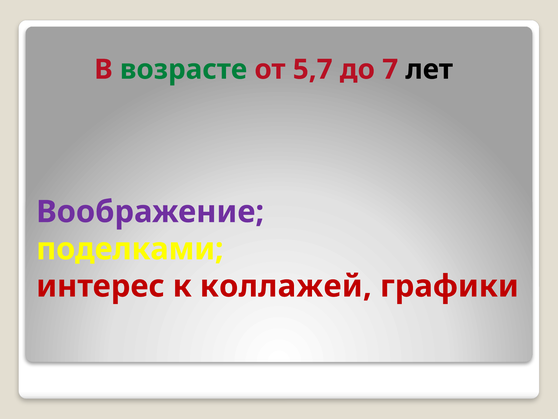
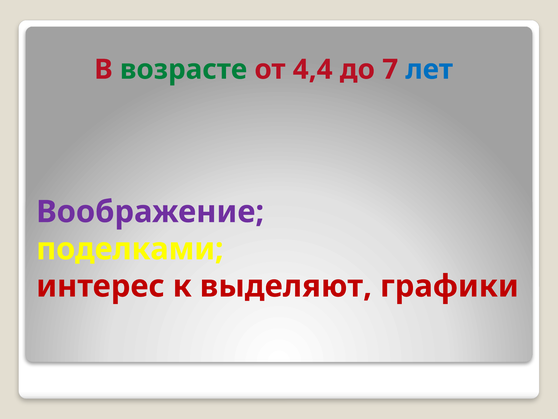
5,7: 5,7 -> 4,4 (313, 69)
лет colour: black -> blue (429, 69)
коллажей: коллажей -> выделяют (286, 286)
